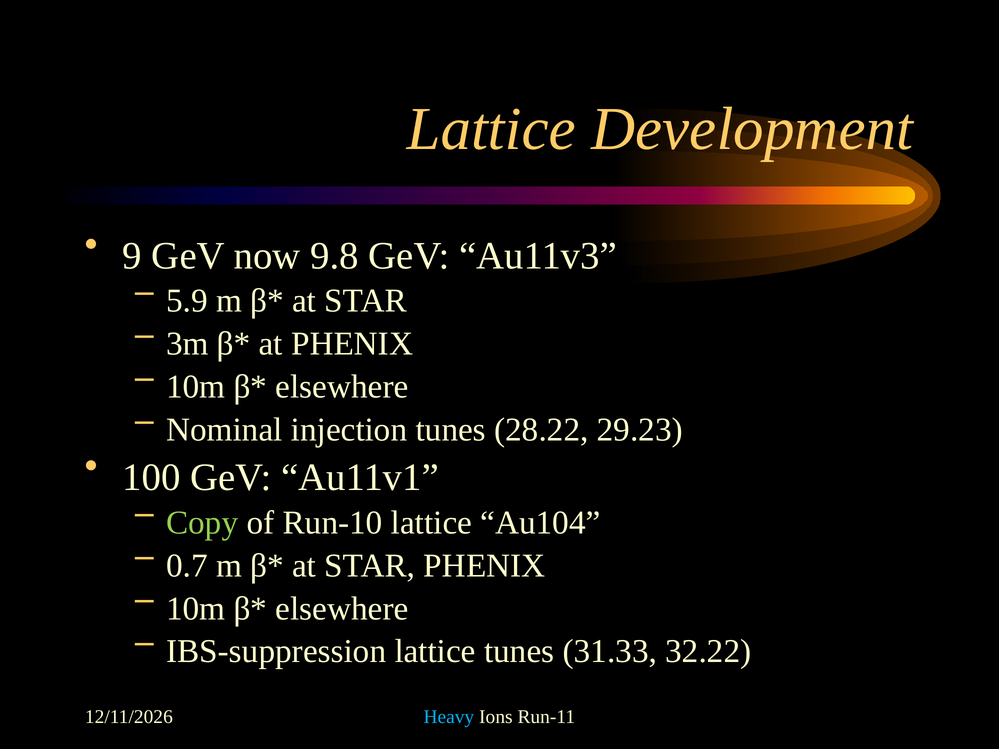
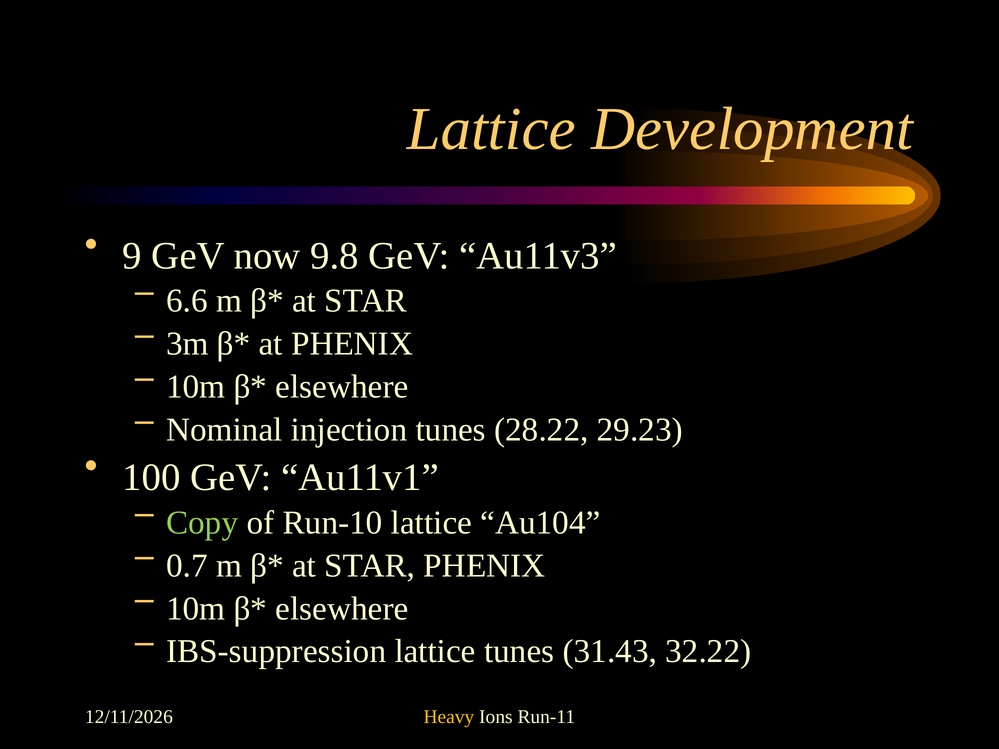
5.9: 5.9 -> 6.6 (187, 301)
31.33: 31.33 -> 31.43 (610, 652)
Heavy colour: light blue -> yellow (449, 717)
